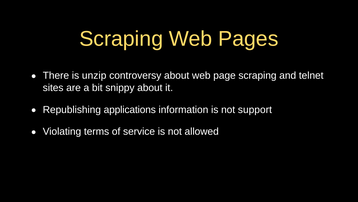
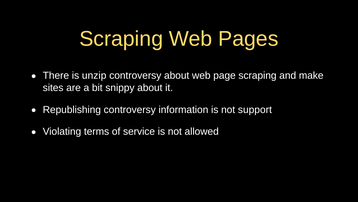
telnet: telnet -> make (311, 75)
Republishing applications: applications -> controversy (130, 109)
